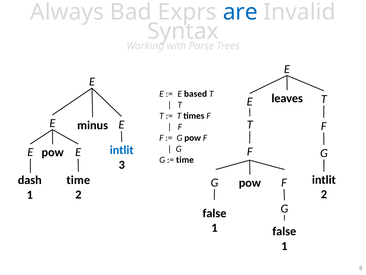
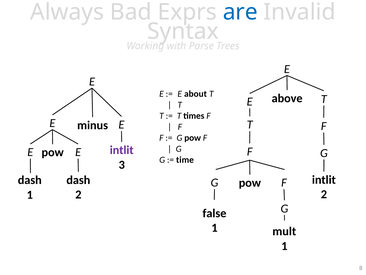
based: based -> about (196, 94)
leaves: leaves -> above (287, 98)
intlit colour: blue -> purple (122, 150)
time: time -> dash (78, 180)
false: false -> mult (284, 231)
